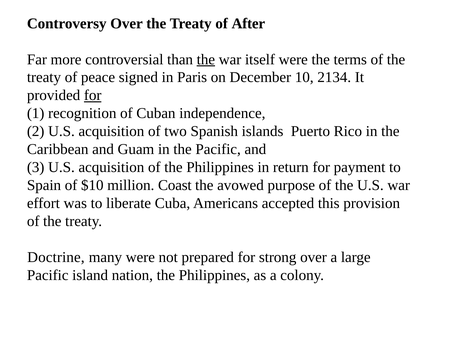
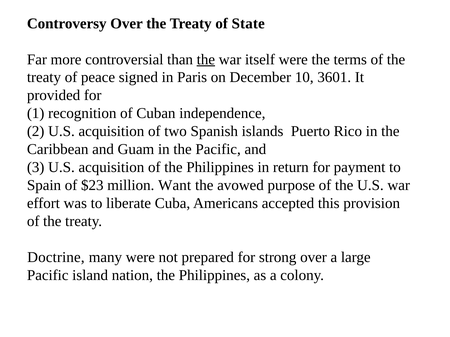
After: After -> State (248, 24)
2134: 2134 -> 3601 (334, 78)
for underline: present -> none (93, 96)
$10: $10 -> $23 (92, 186)
Coast: Coast -> Want (175, 186)
